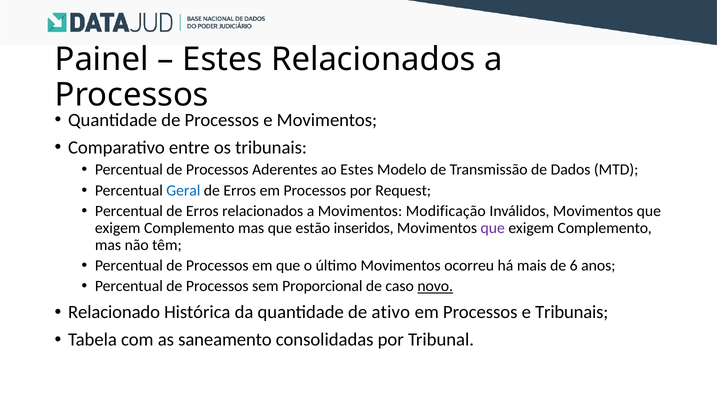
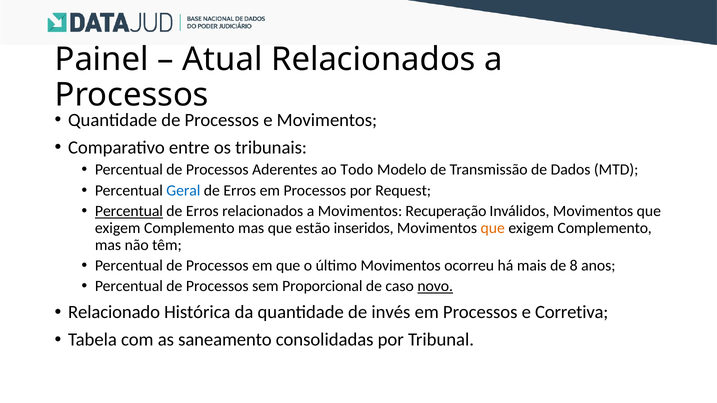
Estes: Estes -> Atual (222, 59)
ao Estes: Estes -> Todo (357, 170)
Percentual underline: none -> present (129, 211)
Modificação: Modificação -> Recuperação (446, 211)
que colour: purple -> orange (493, 228)
6: 6 -> 8 (574, 266)
ativo: ativo -> invés (391, 312)
e Tribunais: Tribunais -> Corretiva (572, 312)
